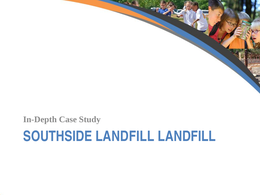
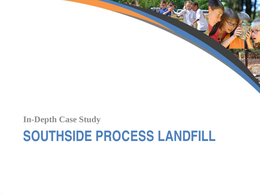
SOUTHSIDE LANDFILL: LANDFILL -> PROCESS (125, 136)
